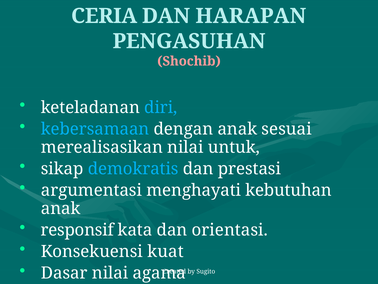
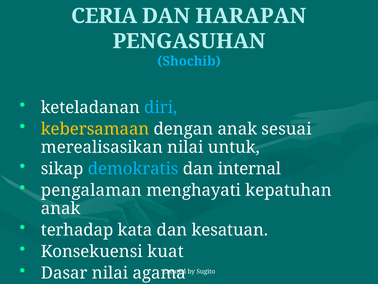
Shochib colour: pink -> light blue (189, 61)
kebersamaan colour: light blue -> yellow (95, 129)
prestasi: prestasi -> internal (249, 168)
argumentasi: argumentasi -> pengalaman (91, 190)
kebutuhan: kebutuhan -> kepatuhan (289, 190)
responsif: responsif -> terhadap (77, 230)
orientasi: orientasi -> kesatuan (230, 230)
